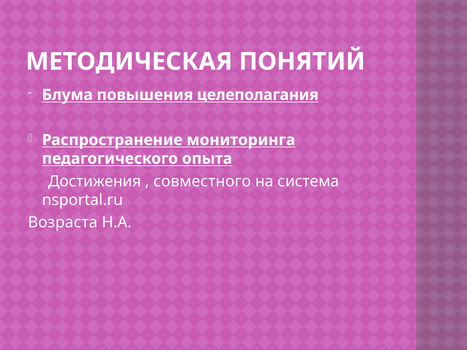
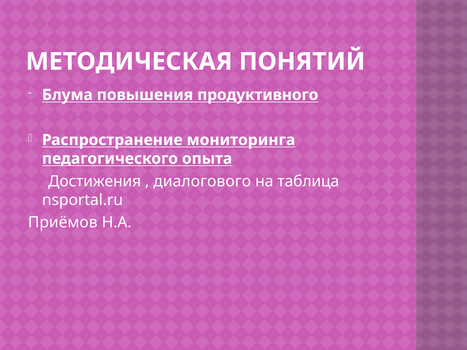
целеполагания: целеполагания -> продуктивного (258, 95)
совместного: совместного -> диалогового (202, 181)
система: система -> таблица (308, 181)
Возраста: Возраста -> Приёмов (63, 223)
